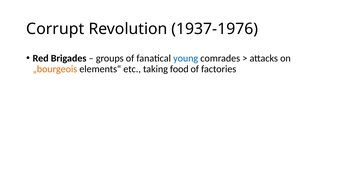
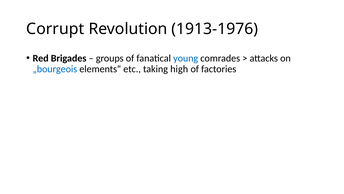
1937-1976: 1937-1976 -> 1913-1976 (215, 29)
„bourgeois colour: orange -> blue (55, 69)
food: food -> high (179, 69)
